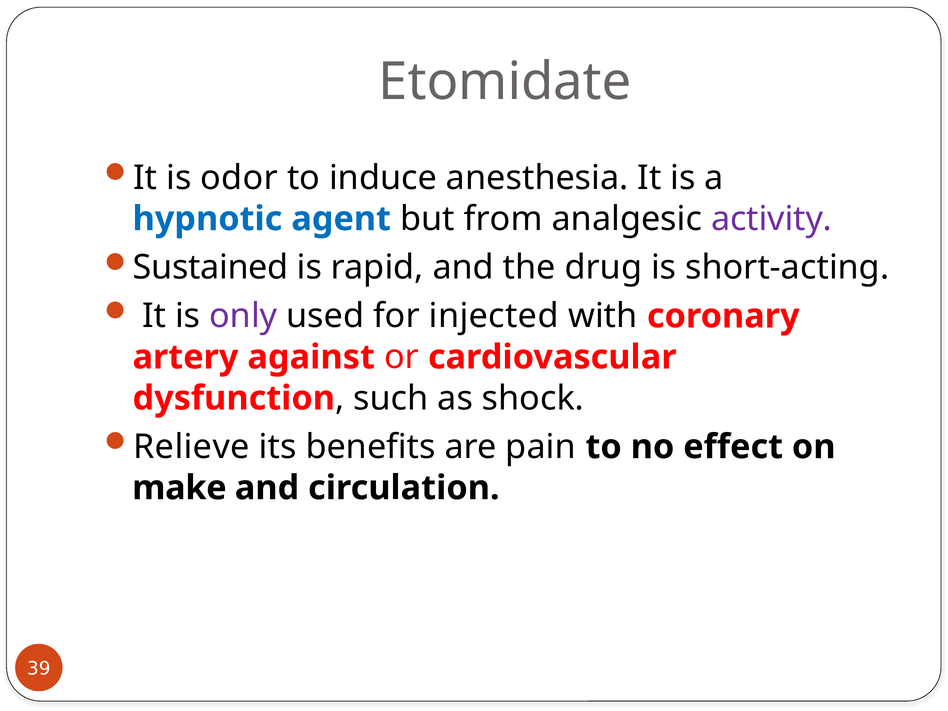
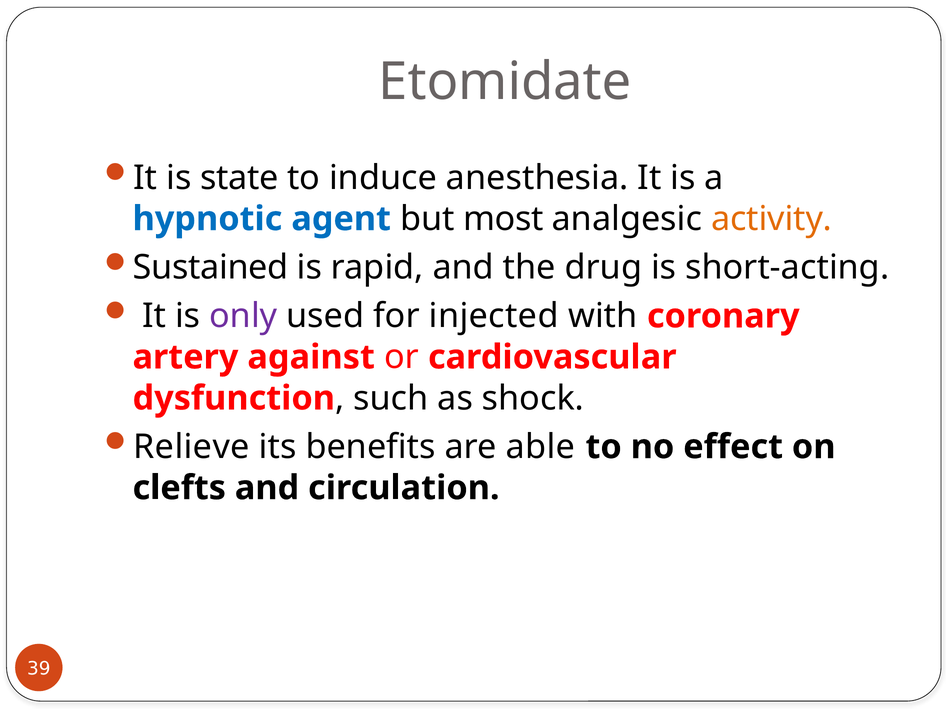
odor: odor -> state (239, 178)
from: from -> most (503, 219)
activity colour: purple -> orange (772, 219)
pain: pain -> able (541, 447)
make: make -> clefts (179, 488)
